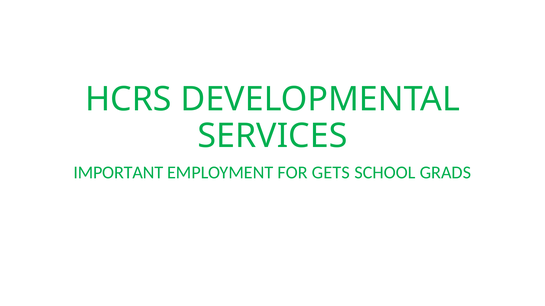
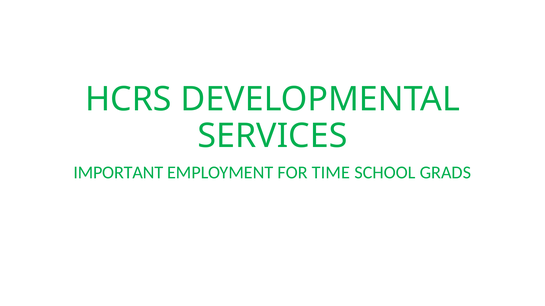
GETS: GETS -> TIME (331, 173)
